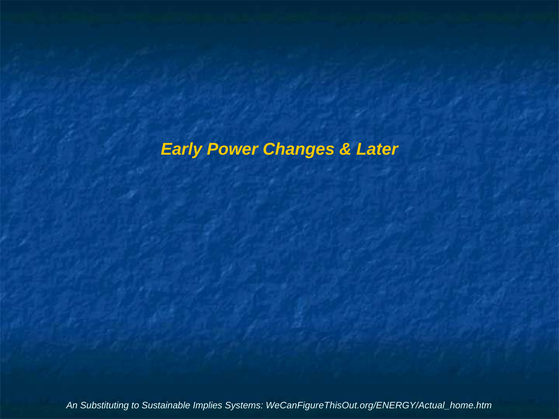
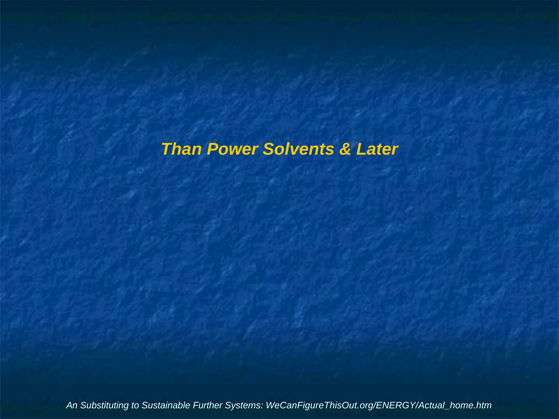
Early: Early -> Than (181, 149)
Changes: Changes -> Solvents (299, 149)
Implies: Implies -> Further (208, 406)
